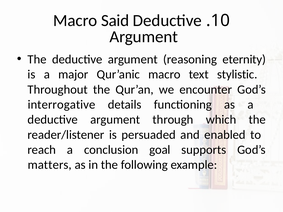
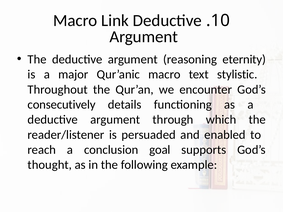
Said: Said -> Link (115, 21)
interrogative: interrogative -> consecutively (62, 105)
matters: matters -> thought (50, 165)
